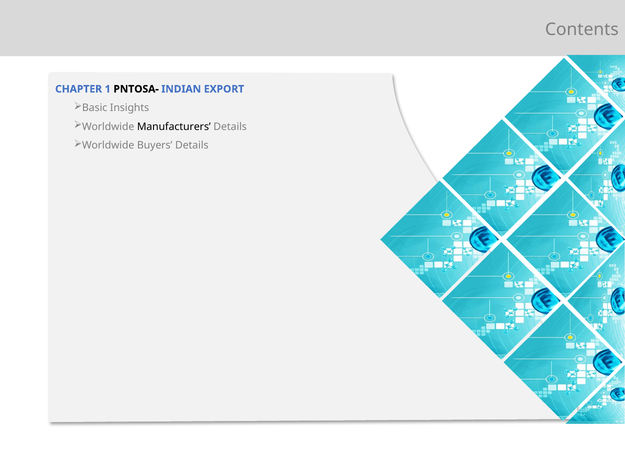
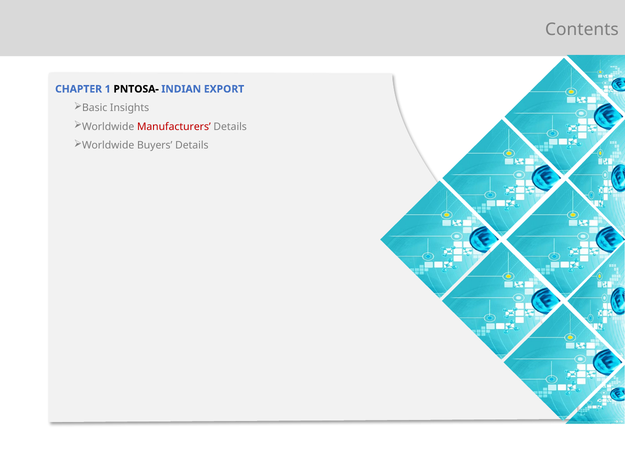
Manufacturers colour: black -> red (174, 127)
